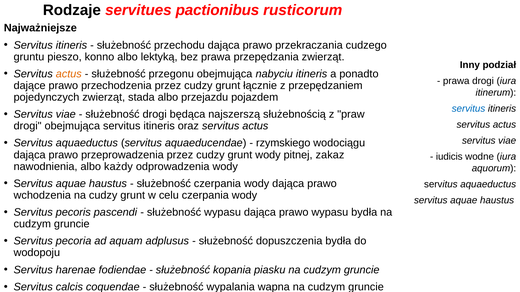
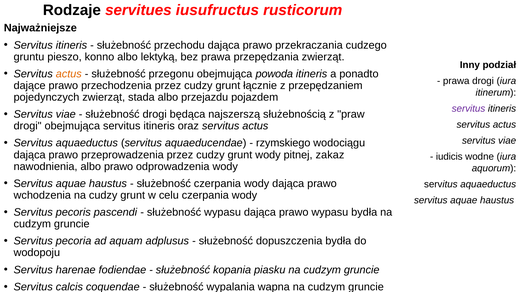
pactionibus: pactionibus -> iusufructus (217, 10)
nabyciu: nabyciu -> powoda (274, 74)
servitus colour: blue -> purple (469, 109)
albo każdy: każdy -> prawo (119, 167)
